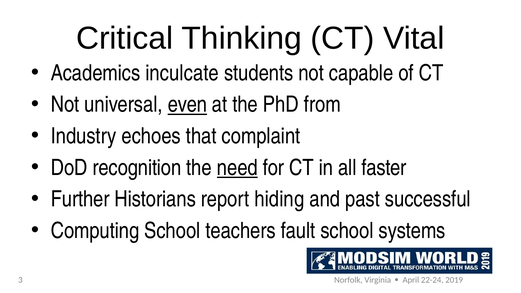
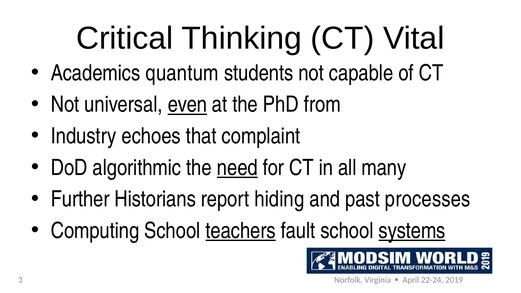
inculcate: inculcate -> quantum (182, 73)
recognition: recognition -> algorithmic (137, 168)
faster: faster -> many (384, 168)
successful: successful -> processes (428, 199)
teachers underline: none -> present (241, 231)
systems underline: none -> present (412, 231)
